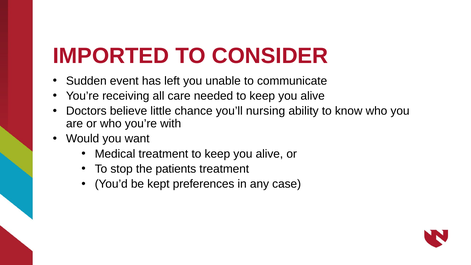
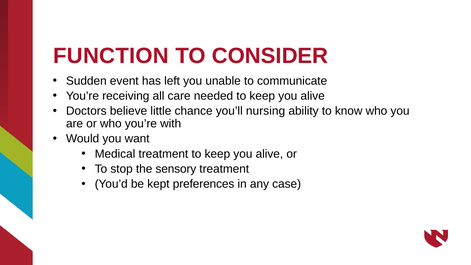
IMPORTED: IMPORTED -> FUNCTION (111, 56)
patients: patients -> sensory (176, 169)
